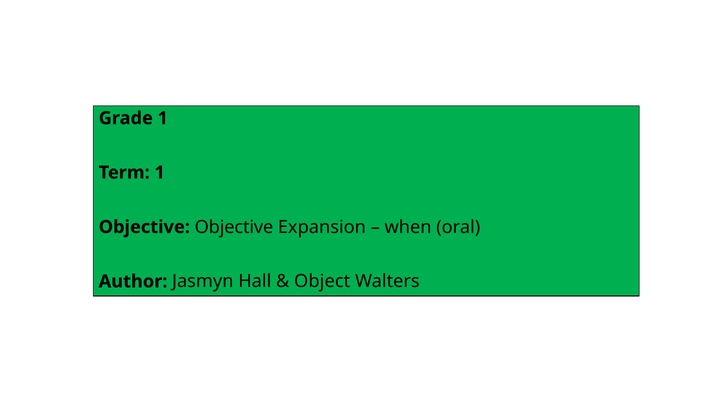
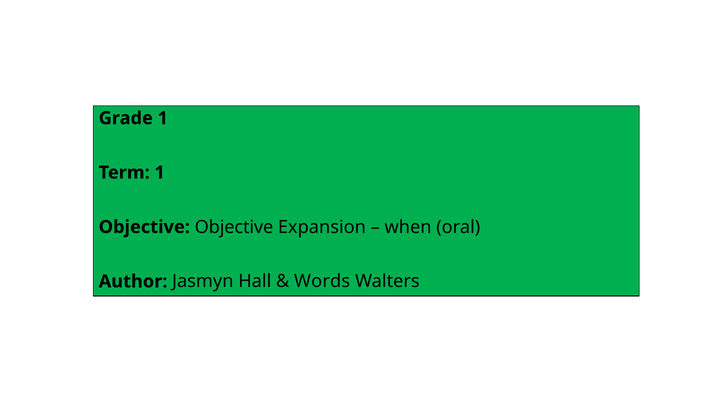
Object: Object -> Words (322, 282)
